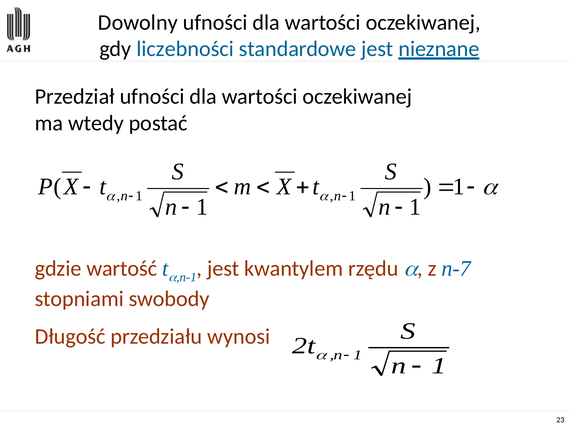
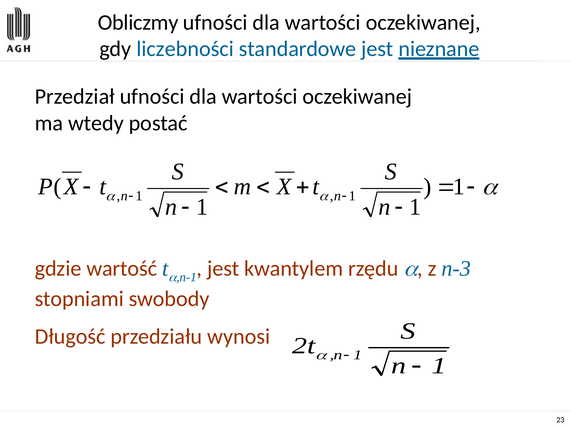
Dowolny: Dowolny -> Obliczmy (138, 22)
n-7: n-7 -> n-3 (456, 269)
